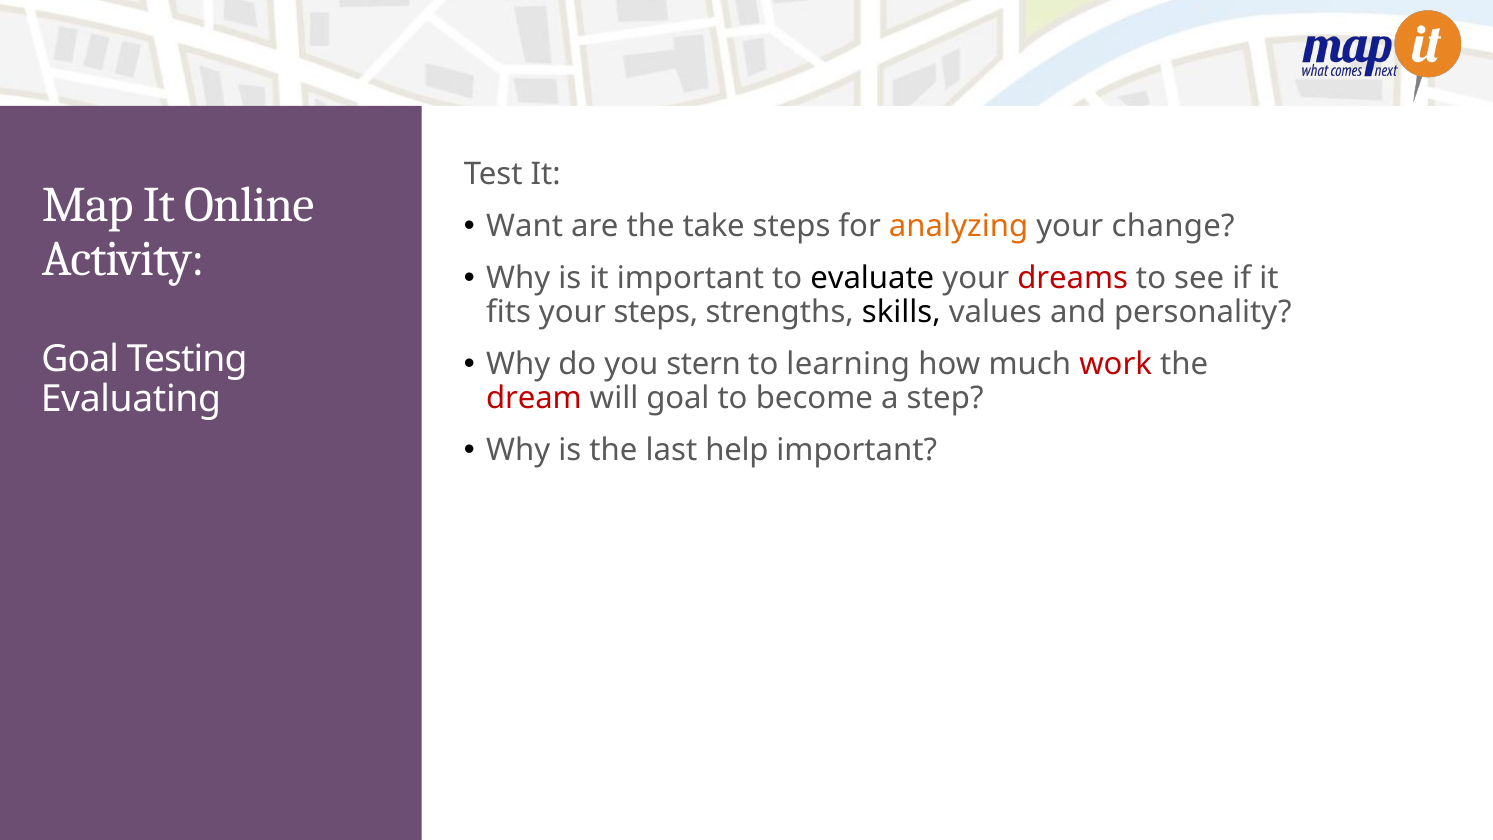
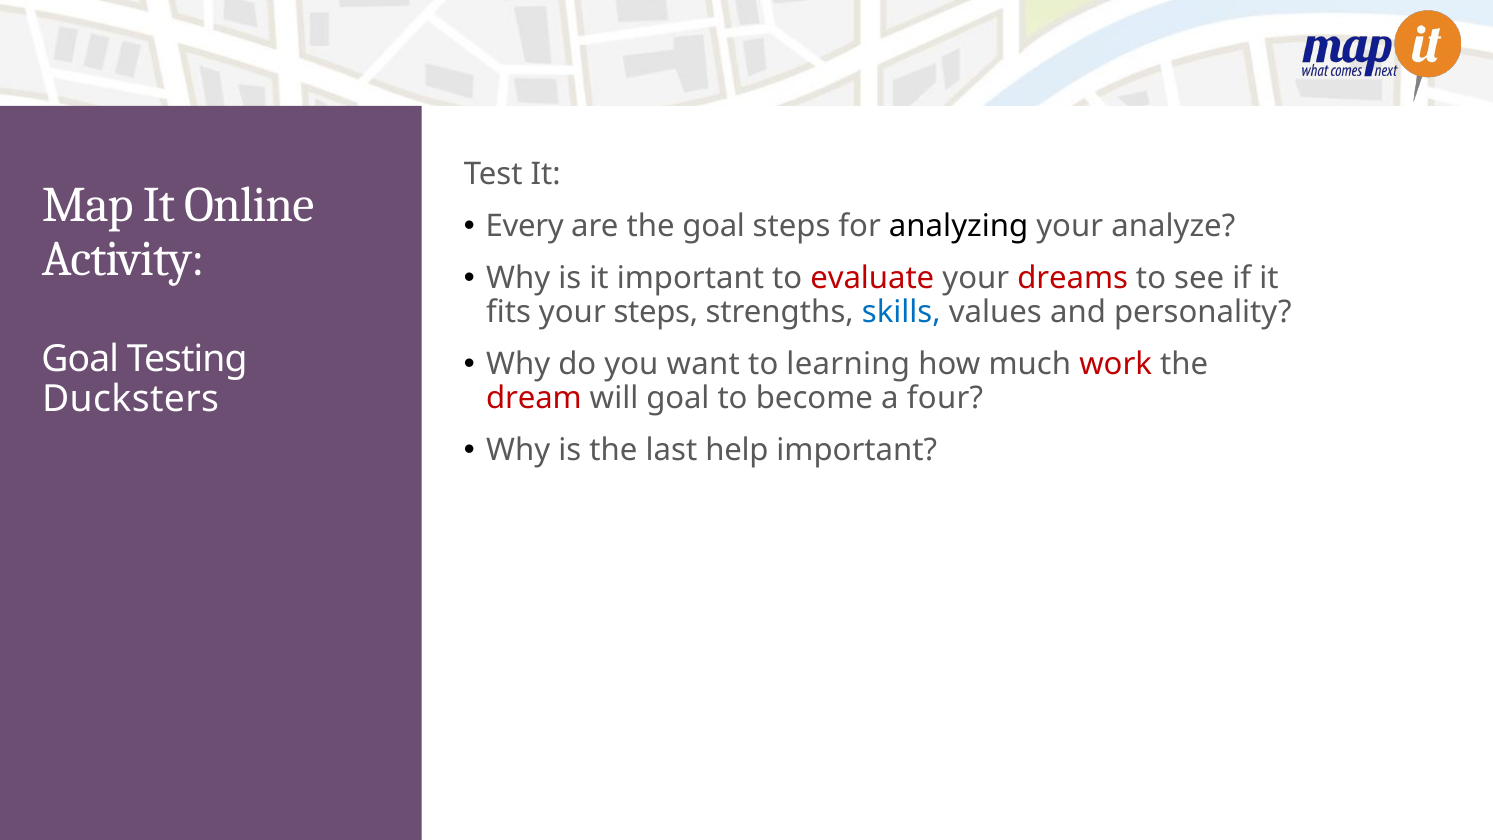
Want: Want -> Every (525, 226)
the take: take -> goal (714, 226)
analyzing colour: orange -> black (959, 226)
change: change -> analyze (1173, 226)
evaluate colour: black -> red (872, 279)
skills colour: black -> blue (901, 312)
stern: stern -> want (703, 365)
Evaluating: Evaluating -> Ducksters (131, 399)
step: step -> four (945, 398)
